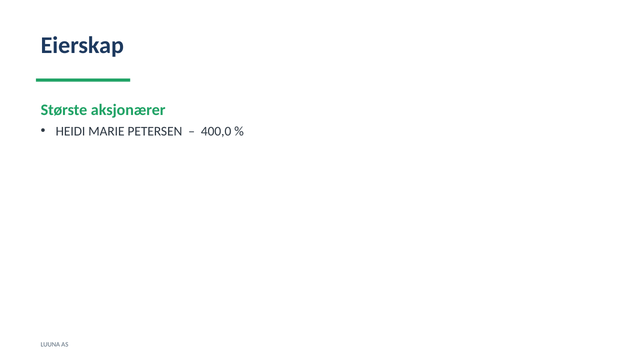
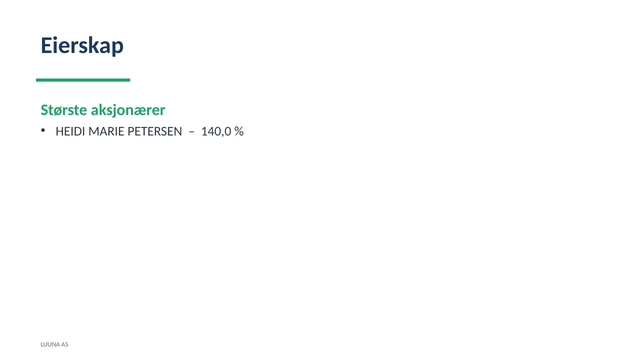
400,0: 400,0 -> 140,0 (216, 131)
